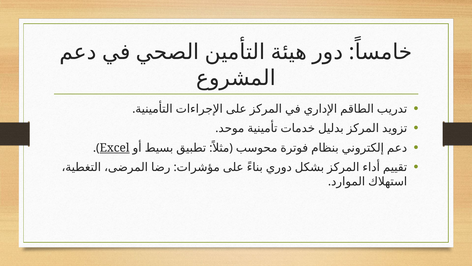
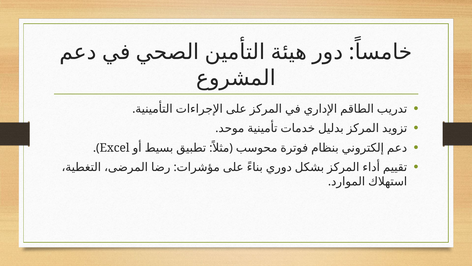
Excel underline: present -> none (115, 148)
